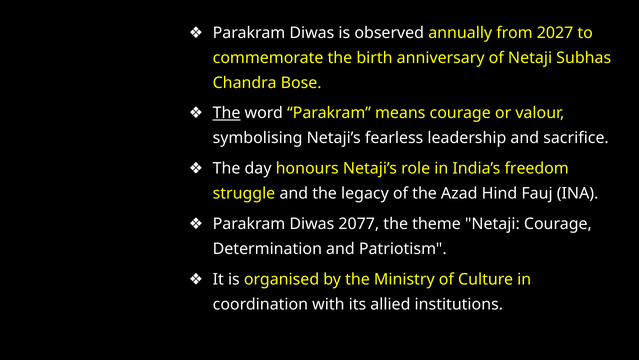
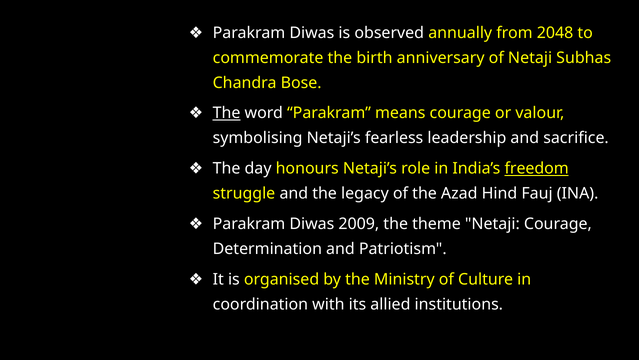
2027: 2027 -> 2048 (555, 33)
freedom underline: none -> present (537, 168)
2077: 2077 -> 2009 (359, 224)
